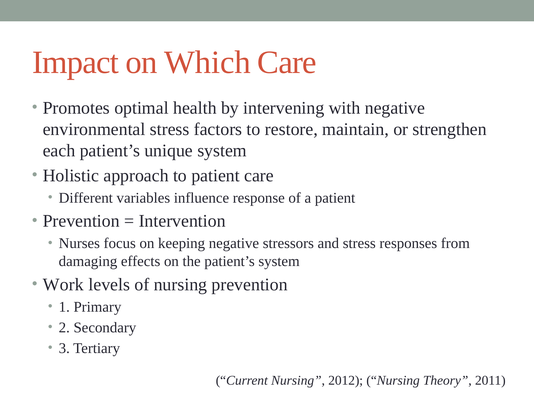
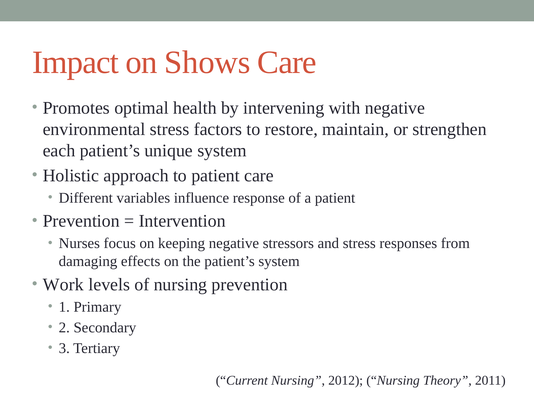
Which: Which -> Shows (207, 62)
